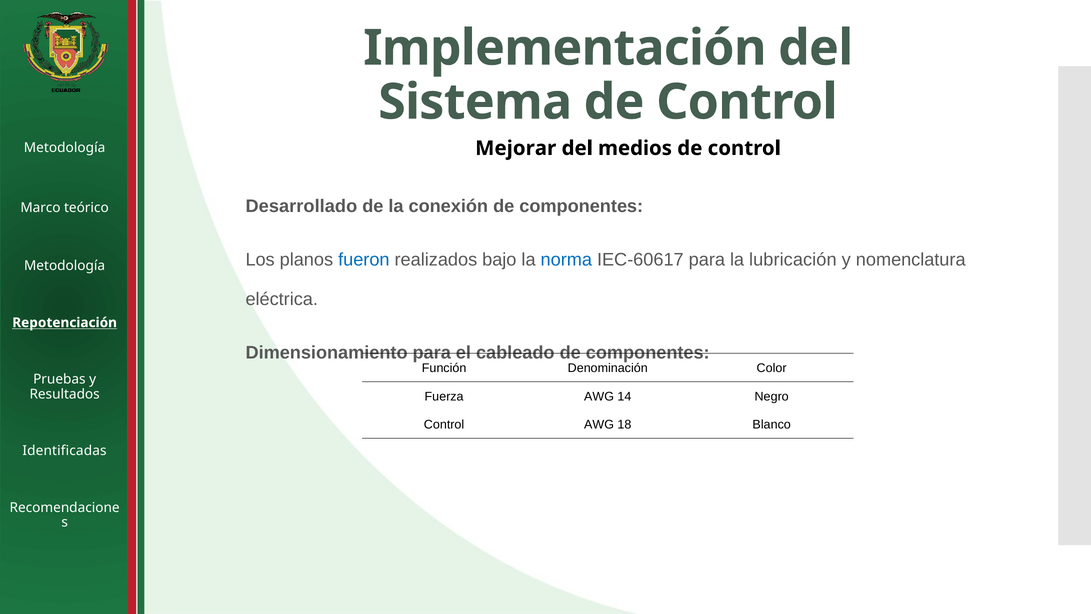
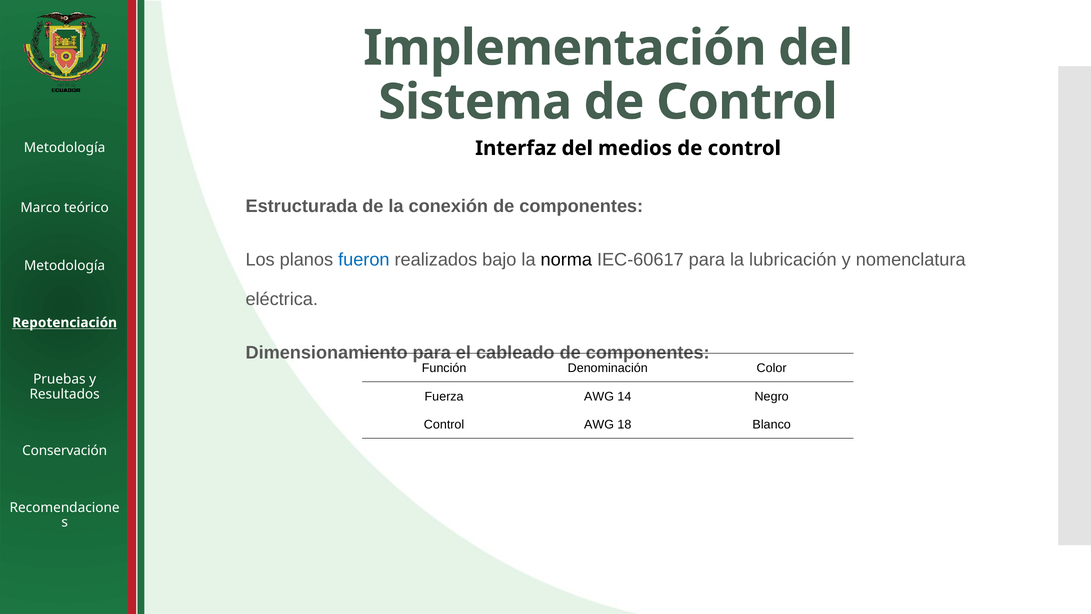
Mejorar: Mejorar -> Interfaz (516, 148)
Desarrollado: Desarrollado -> Estructurada (301, 206)
norma colour: blue -> black (566, 260)
Identificadas: Identificadas -> Conservación (65, 451)
